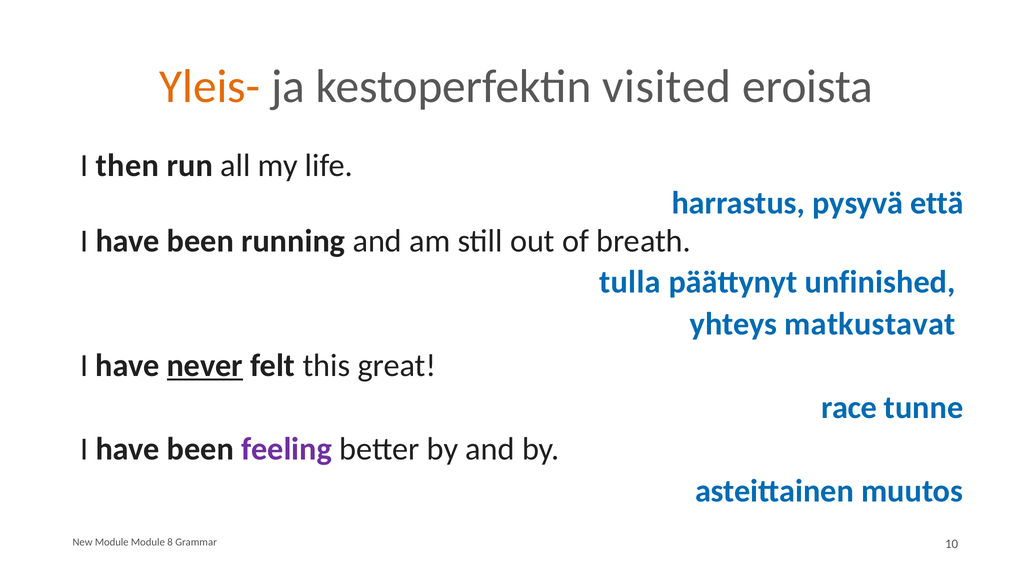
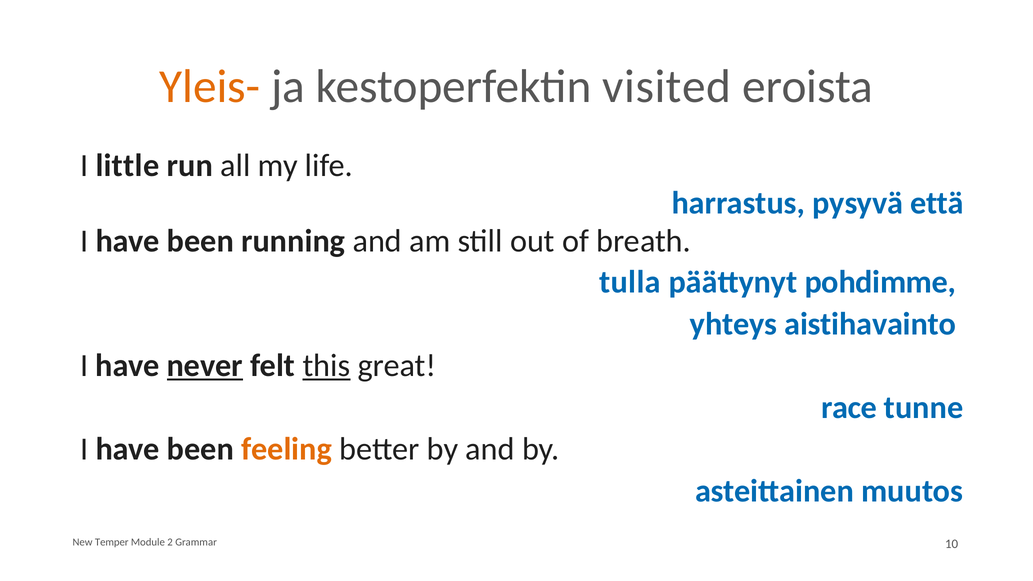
then: then -> little (127, 165)
unfinished: unfinished -> pohdimme (880, 282)
matkustavat: matkustavat -> aistihavainto (870, 324)
this underline: none -> present (326, 366)
feeling colour: purple -> orange (287, 449)
New Module: Module -> Temper (112, 542)
8: 8 -> 2 (170, 542)
